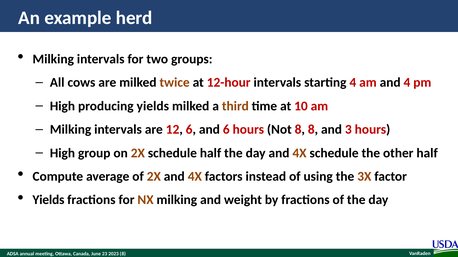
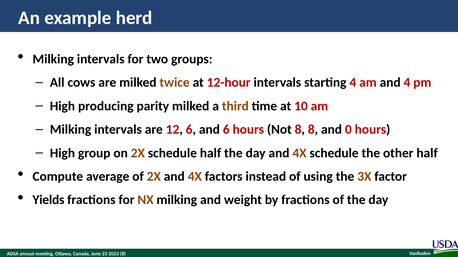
producing yields: yields -> parity (153, 106)
3: 3 -> 0 (348, 130)
